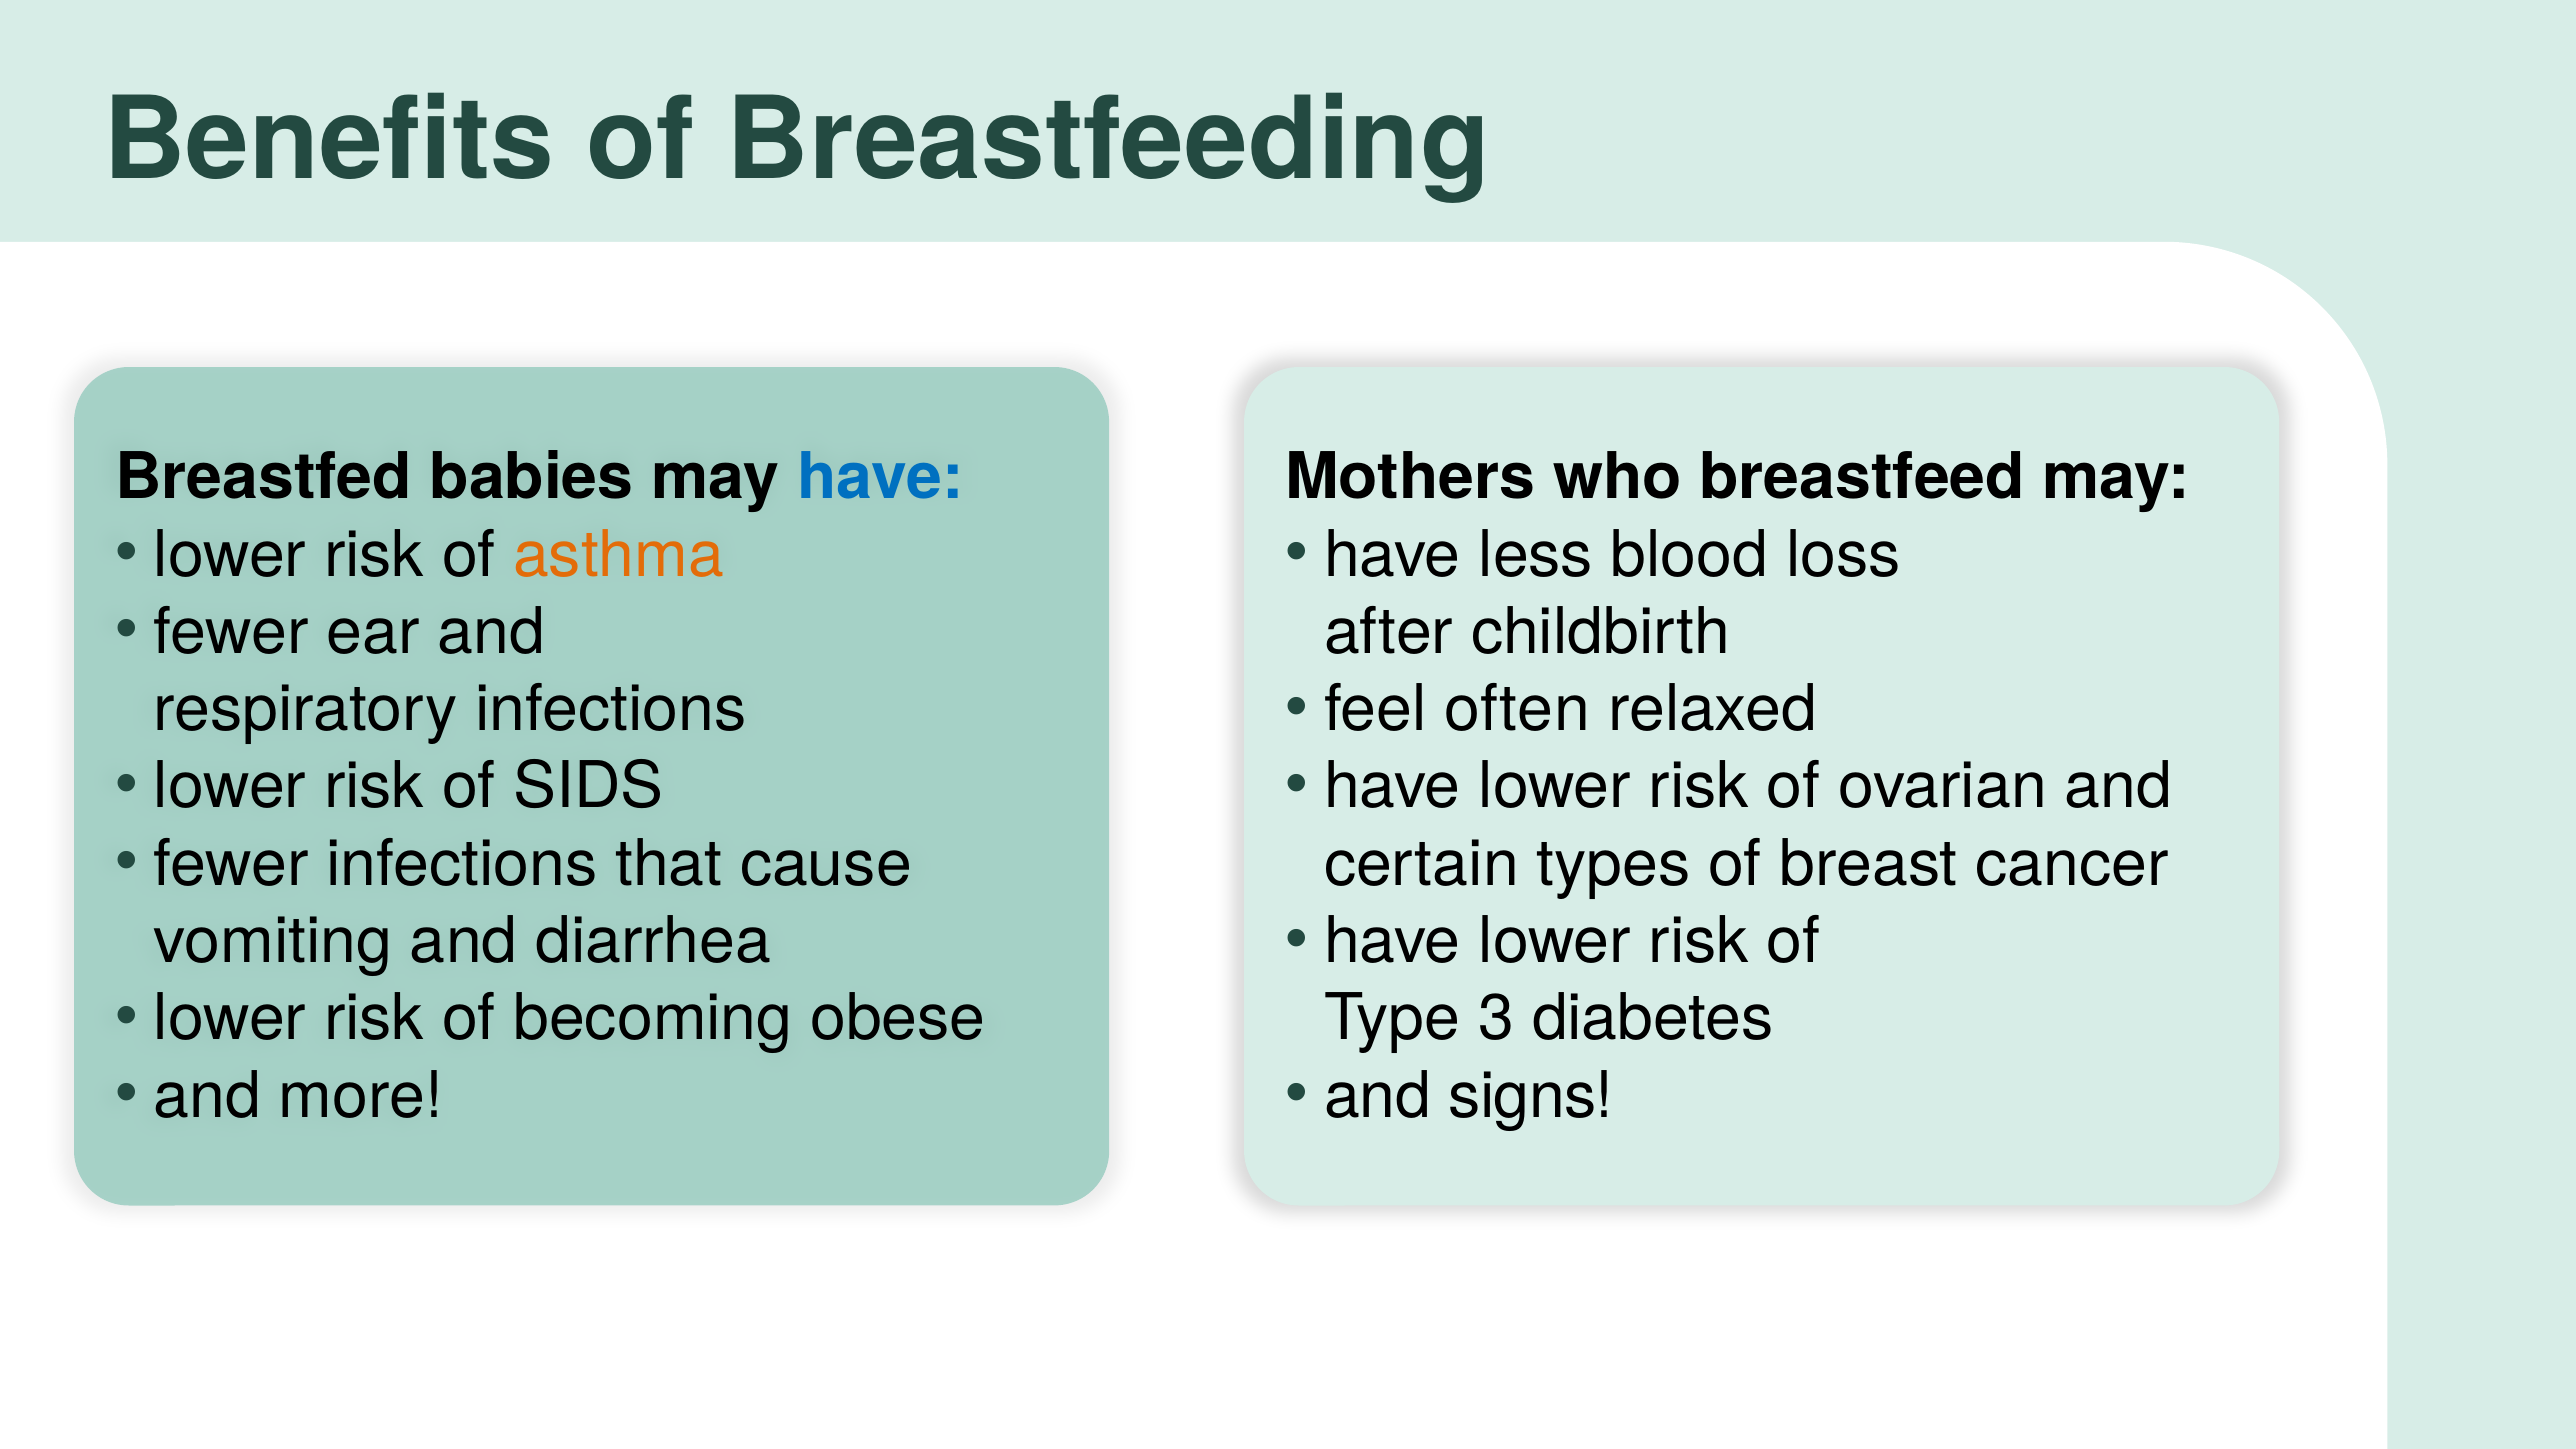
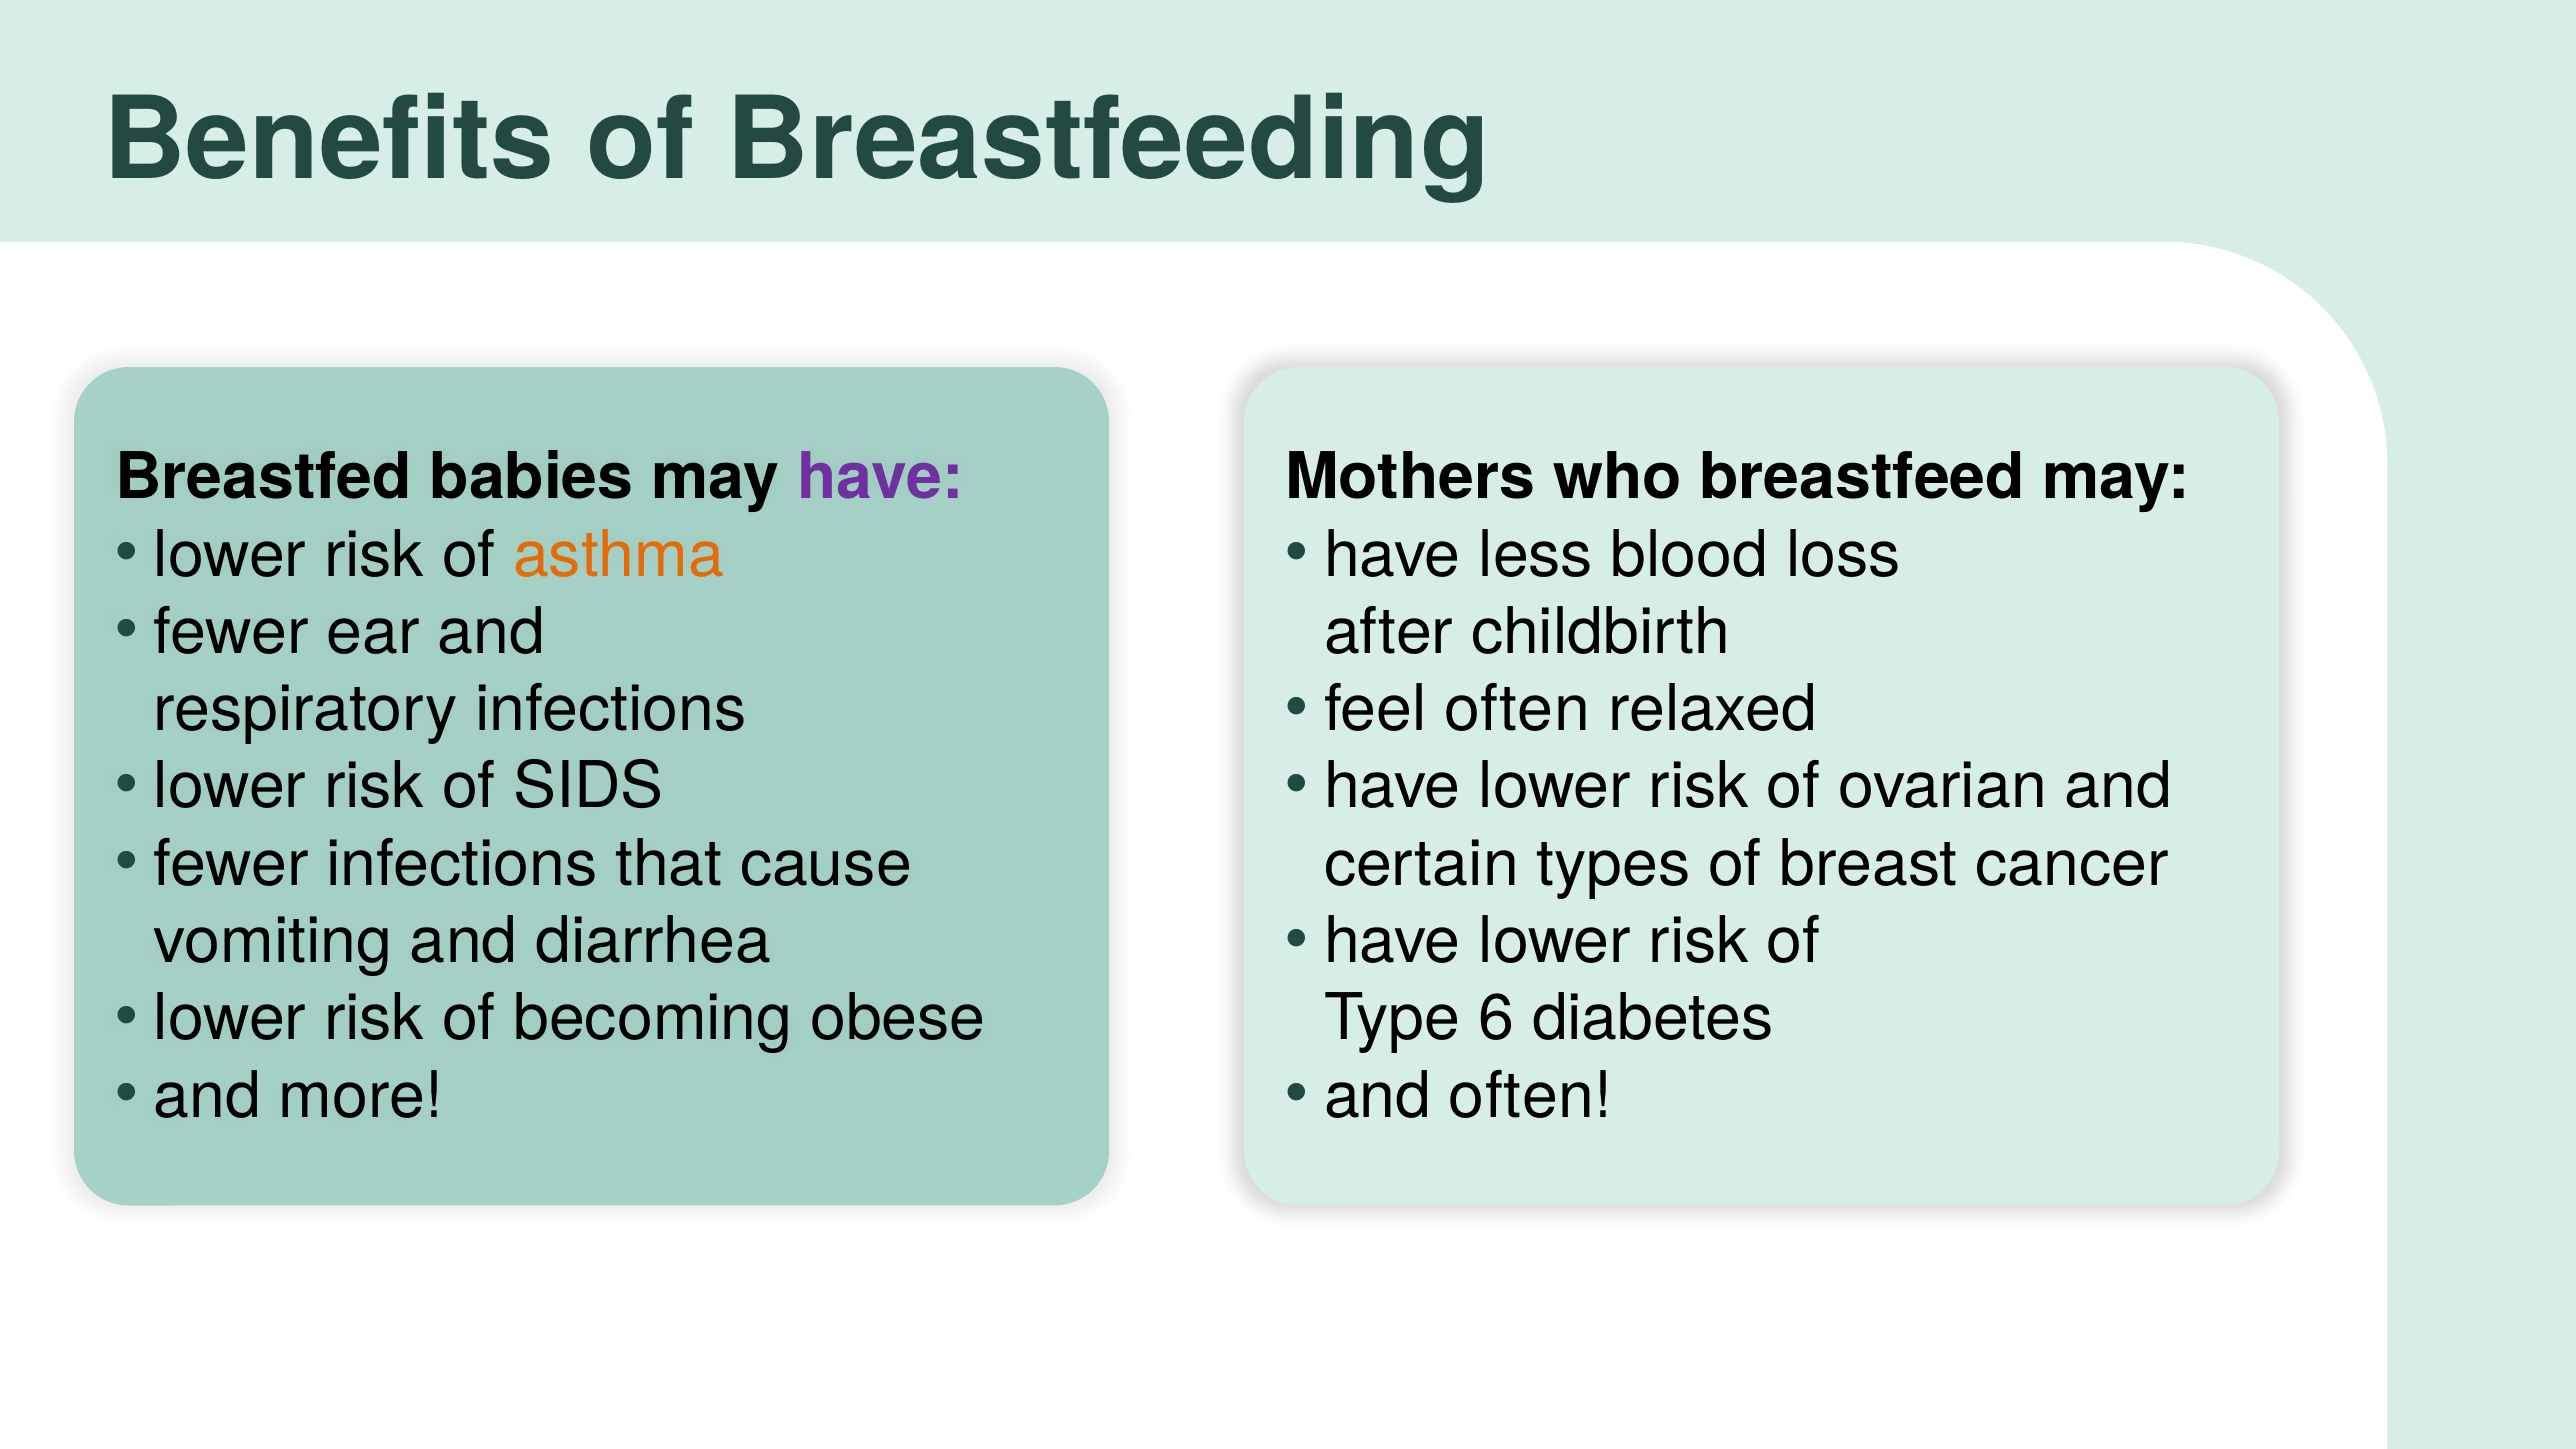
have colour: blue -> purple (880, 478)
Type 3: 3 -> 6 (1496, 1019)
and signs: signs -> often (1531, 1096)
